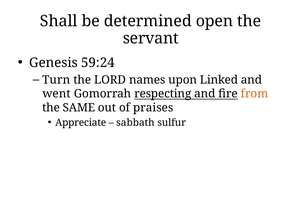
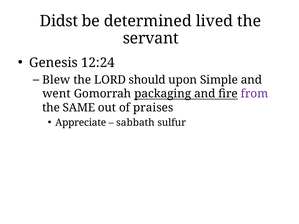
Shall: Shall -> Didst (59, 21)
open: open -> lived (214, 21)
59:24: 59:24 -> 12:24 (98, 63)
Turn: Turn -> Blew (56, 80)
names: names -> should (147, 80)
Linked: Linked -> Simple (219, 80)
respecting: respecting -> packaging (163, 94)
from colour: orange -> purple (254, 94)
